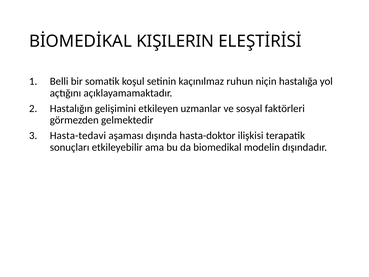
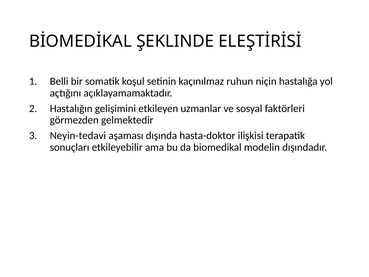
KIŞILERIN: KIŞILERIN -> ŞEKLINDE (175, 41)
Hasta-tedavi: Hasta-tedavi -> Neyin-tedavi (78, 135)
